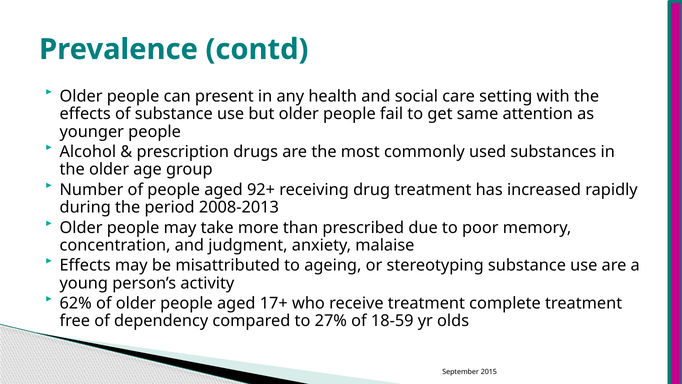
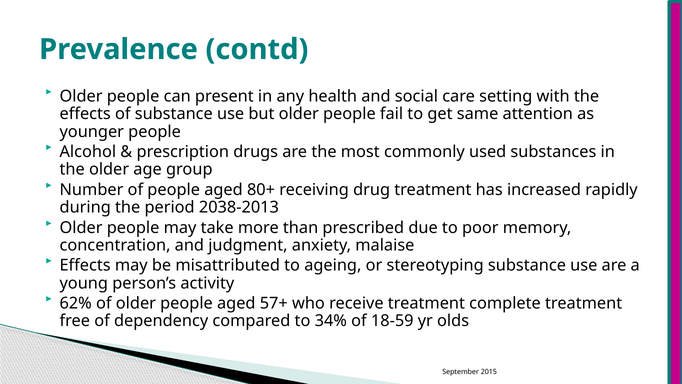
92+: 92+ -> 80+ (261, 190)
2008-2013: 2008-2013 -> 2038-2013 (239, 207)
17+: 17+ -> 57+ (274, 303)
27%: 27% -> 34% (331, 321)
